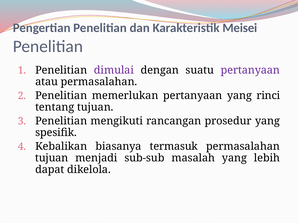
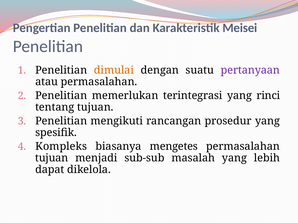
dimulai colour: purple -> orange (114, 70)
memerlukan pertanyaan: pertanyaan -> terintegrasi (193, 96)
Kebalikan: Kebalikan -> Kompleks (61, 147)
termasuk: termasuk -> mengetes (174, 147)
